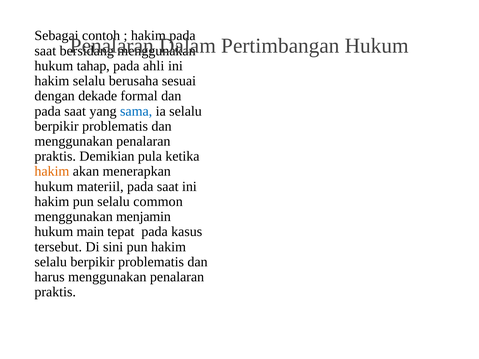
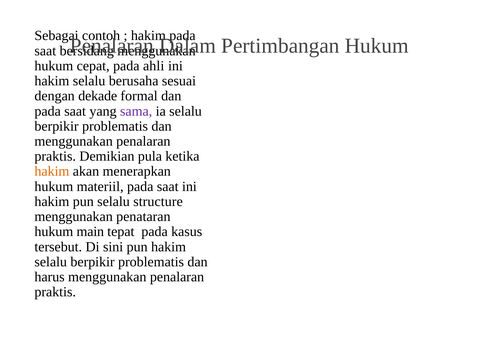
tahap: tahap -> cepat (93, 66)
sama colour: blue -> purple (136, 111)
common: common -> structure (158, 202)
menjamin: menjamin -> penataran (143, 217)
